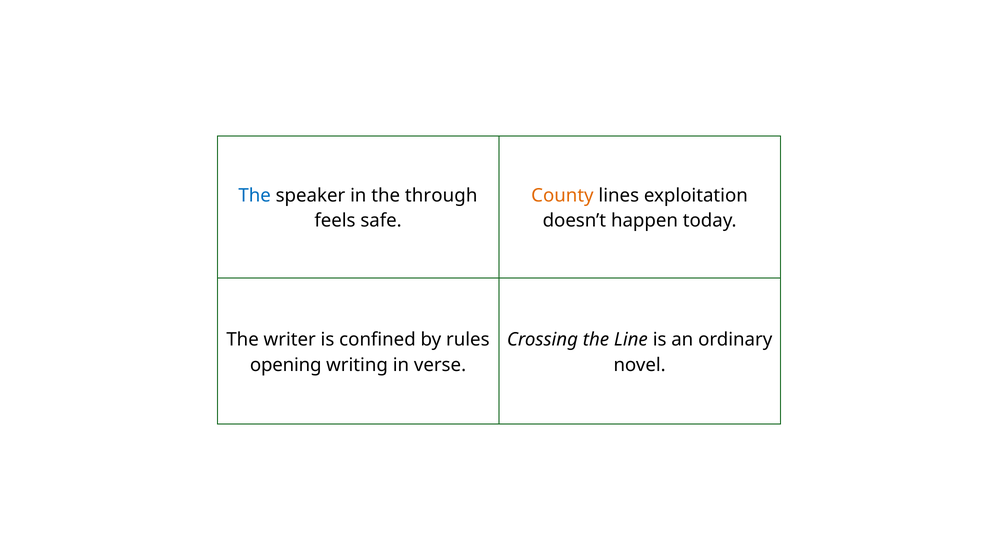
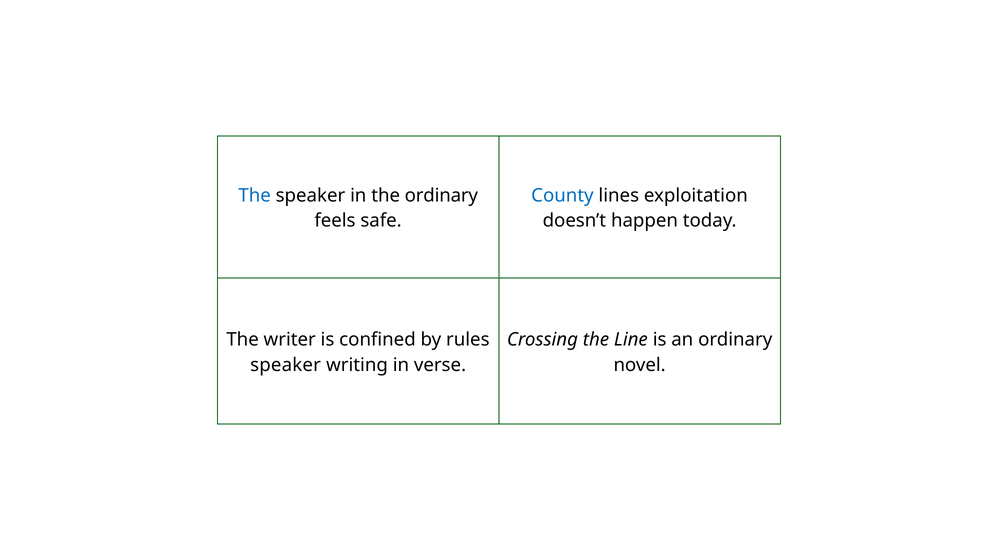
the through: through -> ordinary (441, 196)
County colour: orange -> blue (562, 196)
opening: opening -> speaker (286, 365)
